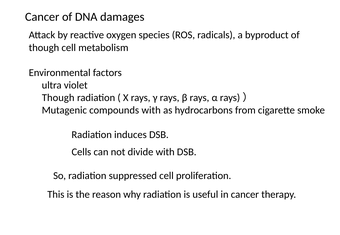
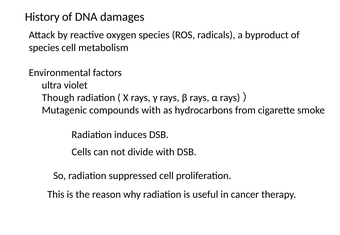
Cancer: Cancer -> History (42, 17)
though: though -> species (44, 48)
